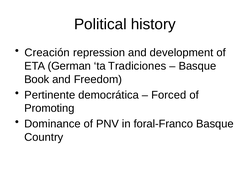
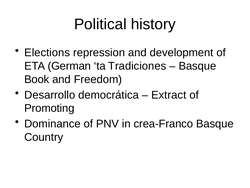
Creación: Creación -> Elections (47, 52)
Pertinente: Pertinente -> Desarrollo (50, 95)
Forced: Forced -> Extract (169, 95)
foral-Franco: foral-Franco -> crea-Franco (163, 124)
